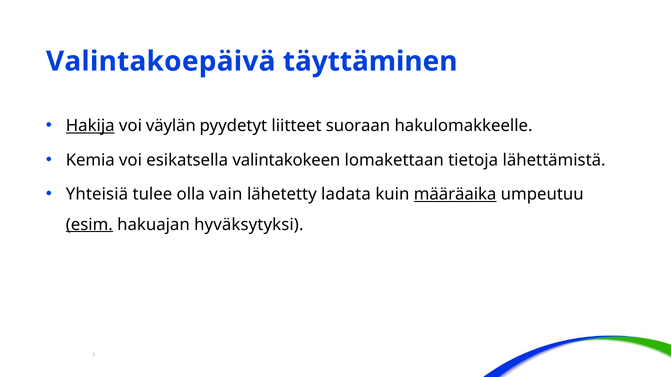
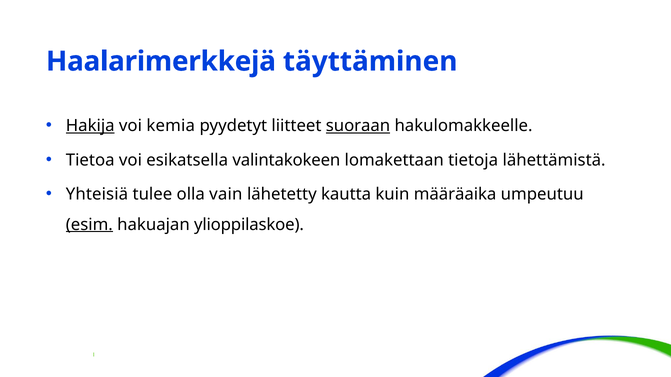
Valintakoepäivä: Valintakoepäivä -> Haalarimerkkejä (161, 61)
väylän: väylän -> kemia (171, 126)
suoraan underline: none -> present (358, 126)
Kemia: Kemia -> Tietoa (90, 160)
ladata: ladata -> kautta (346, 195)
määräaika underline: present -> none (455, 195)
hyväksytyksi: hyväksytyksi -> ylioppilaskoe (249, 225)
